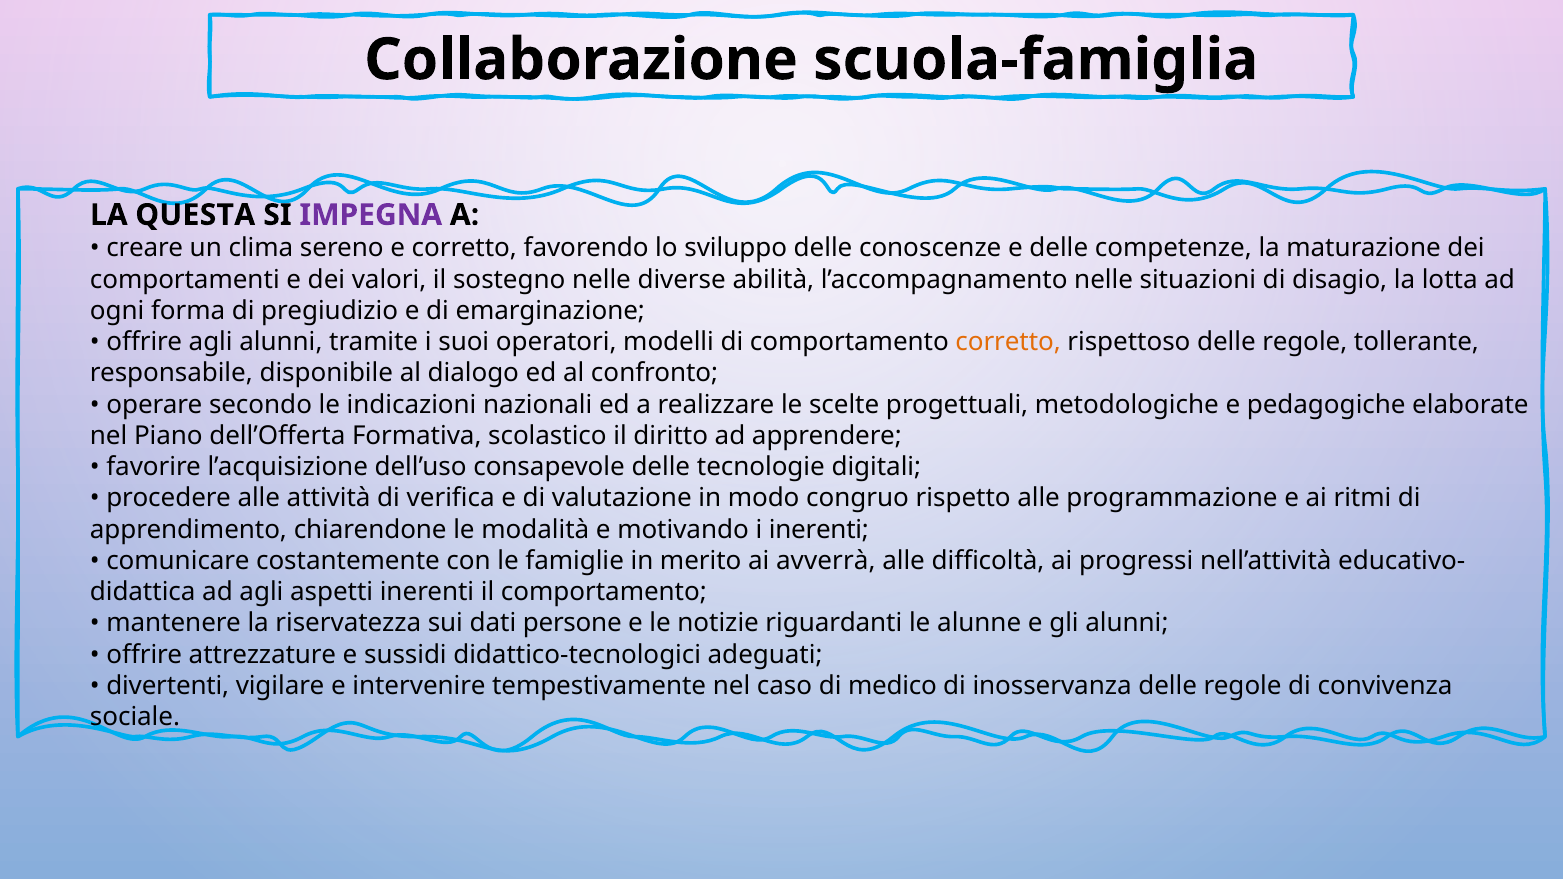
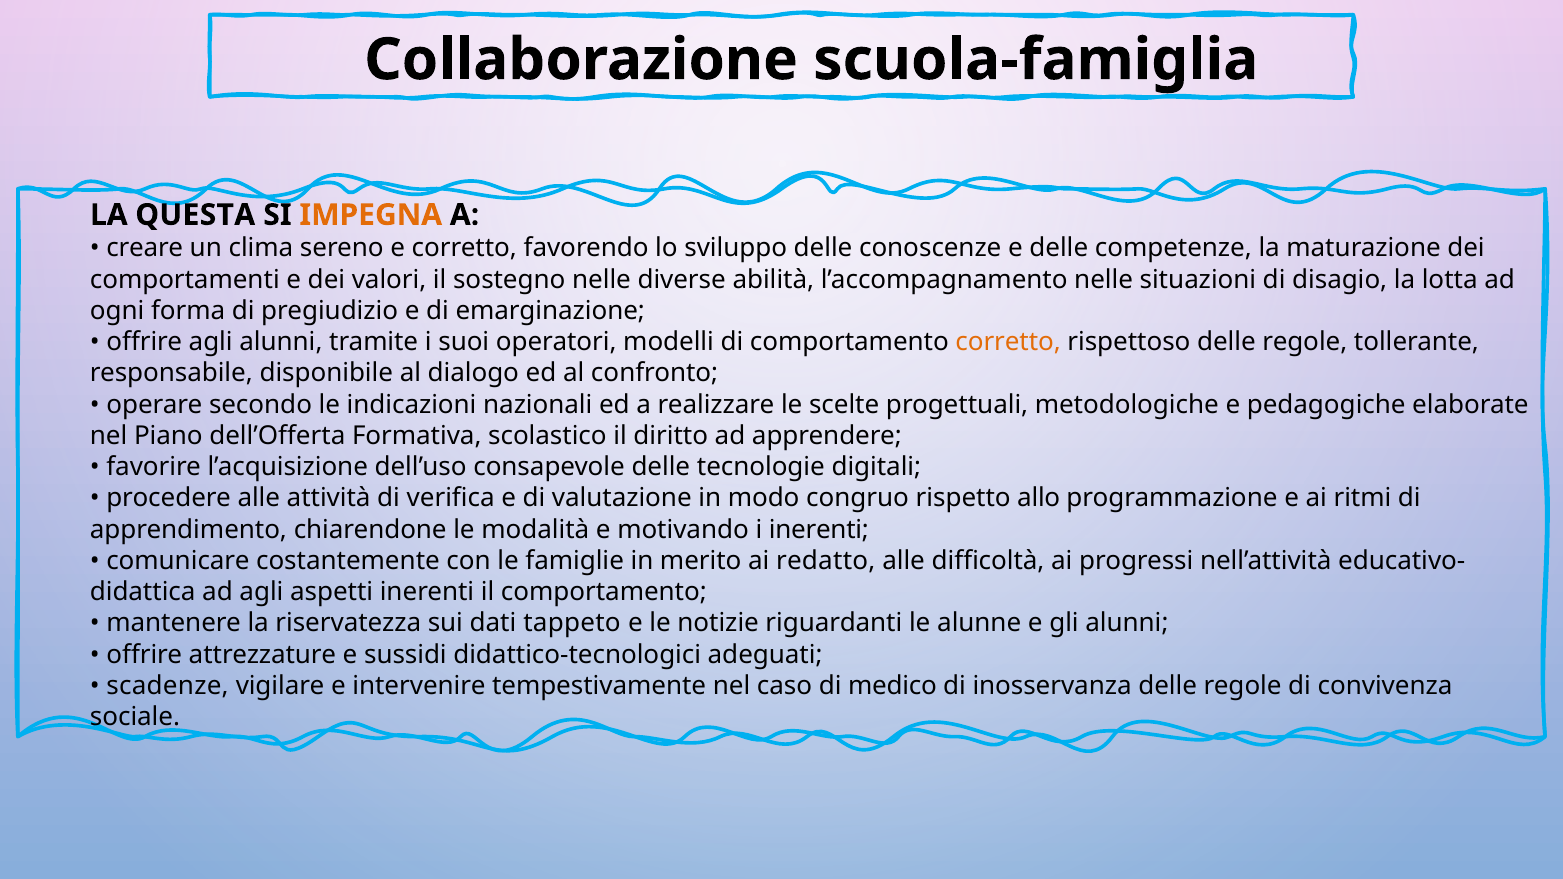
IMPEGNA colour: purple -> orange (371, 215)
rispetto alle: alle -> allo (1039, 498)
avverrà: avverrà -> redatto (826, 561)
persone: persone -> tappeto (572, 623)
divertenti: divertenti -> scadenze (168, 686)
